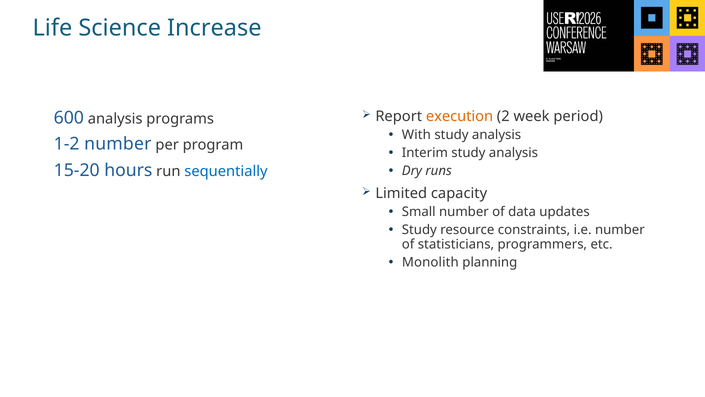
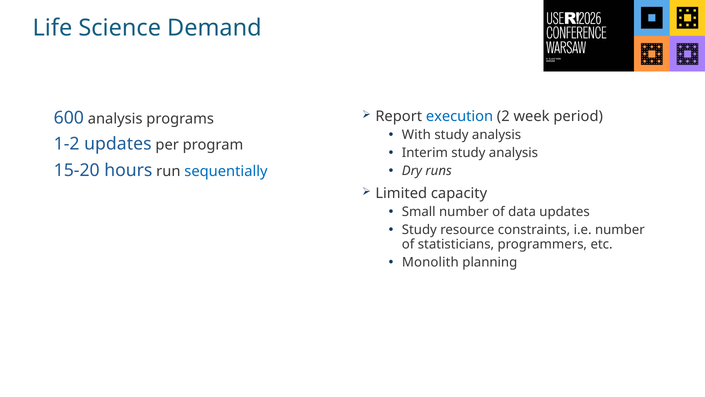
Increase: Increase -> Demand (214, 28)
execution colour: orange -> blue (460, 116)
1-2 number: number -> updates (118, 144)
